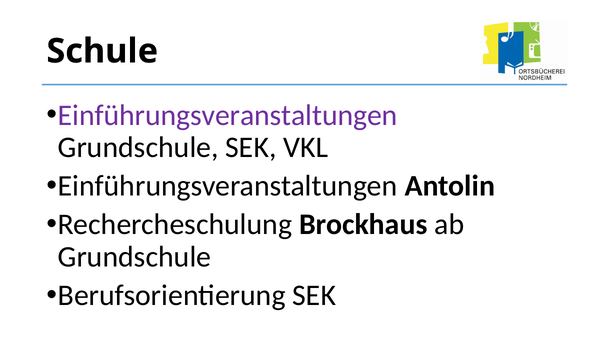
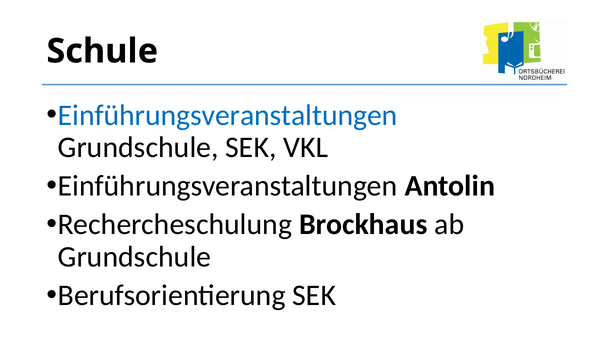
Einführungsveranstaltungen colour: purple -> blue (228, 115)
